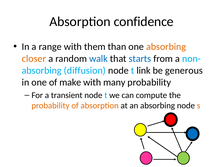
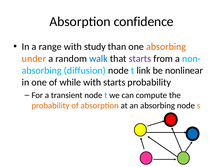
them: them -> study (95, 47)
closer: closer -> under (34, 59)
starts colour: blue -> purple (140, 59)
generous: generous -> nonlinear (184, 71)
make: make -> while (70, 83)
with many: many -> starts (114, 83)
